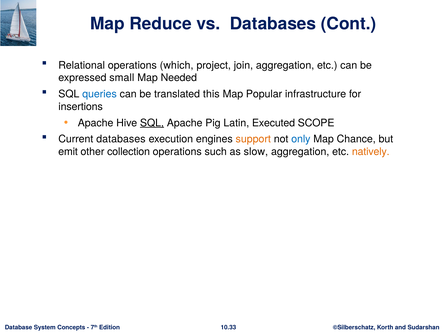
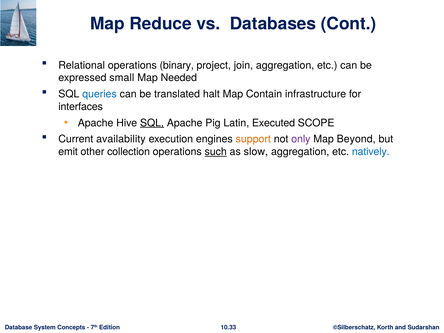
which: which -> binary (177, 65)
this: this -> halt (211, 94)
Popular: Popular -> Contain (264, 94)
insertions: insertions -> interfaces (81, 107)
Current databases: databases -> availability (121, 139)
only colour: blue -> purple (301, 139)
Chance: Chance -> Beyond (356, 139)
such underline: none -> present (216, 152)
natively colour: orange -> blue (371, 152)
